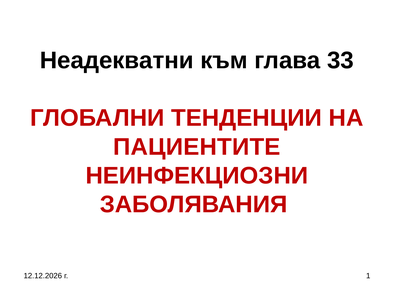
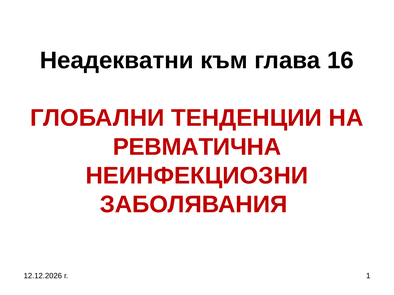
33: 33 -> 16 (340, 60)
ПАЦИЕНТИТЕ: ПАЦИЕНТИТЕ -> РЕВМАТИЧНА (197, 147)
